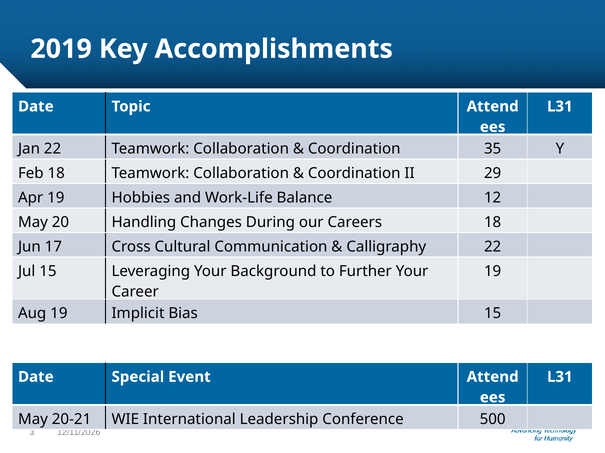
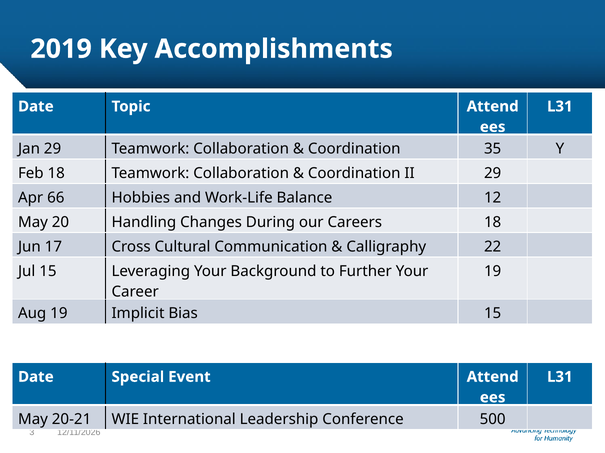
Jan 22: 22 -> 29 (53, 149)
Apr 19: 19 -> 66 (56, 198)
